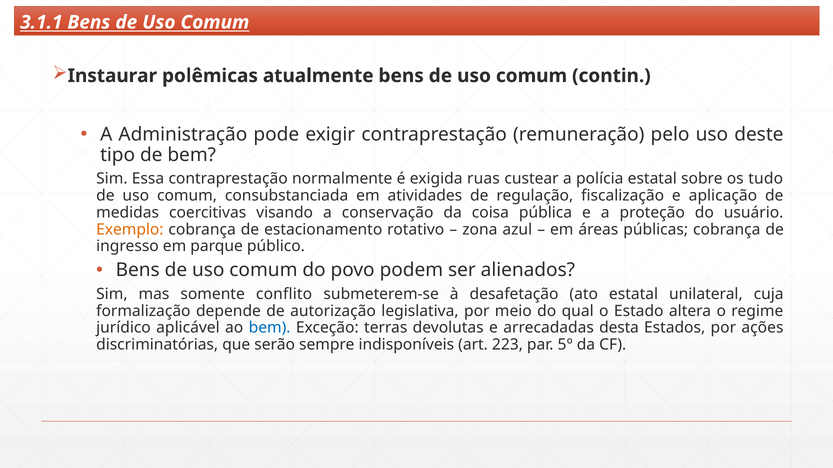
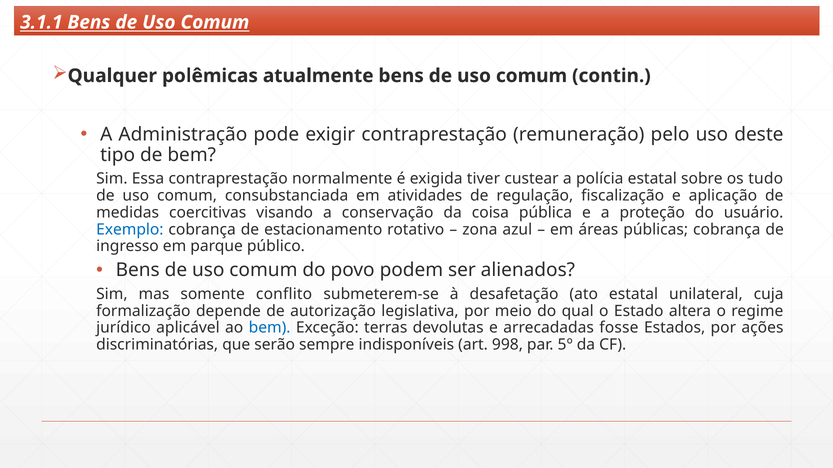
Instaurar: Instaurar -> Qualquer (112, 76)
ruas: ruas -> tiver (483, 179)
Exemplo colour: orange -> blue (130, 230)
desta: desta -> fosse (619, 328)
223: 223 -> 998 (507, 345)
